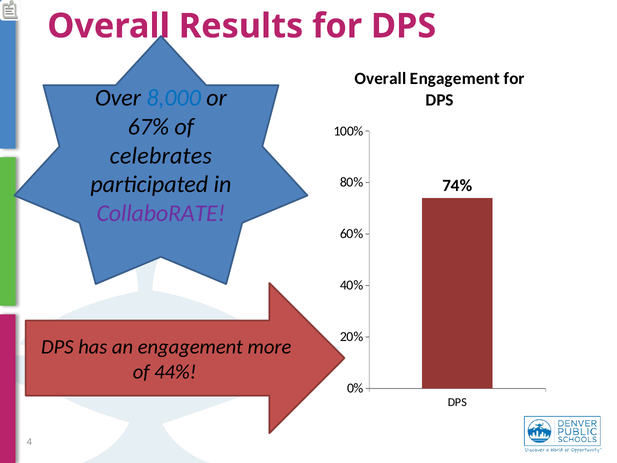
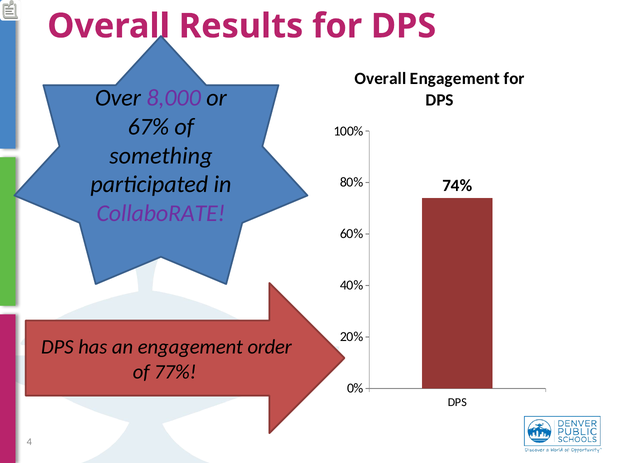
8,000 colour: blue -> purple (174, 98)
celebrates: celebrates -> something (161, 156)
more: more -> order (270, 347)
44%: 44% -> 77% (175, 372)
